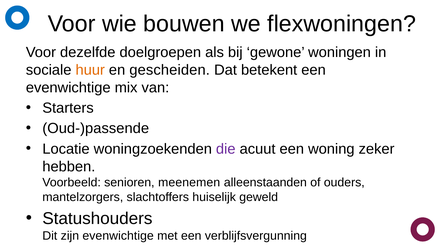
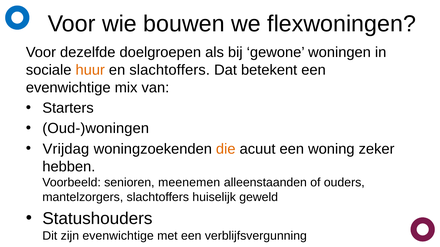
en gescheiden: gescheiden -> slachtoffers (170, 70)
Oud-)passende: Oud-)passende -> Oud-)woningen (96, 129)
Locatie: Locatie -> Vrijdag (66, 149)
die colour: purple -> orange (226, 149)
